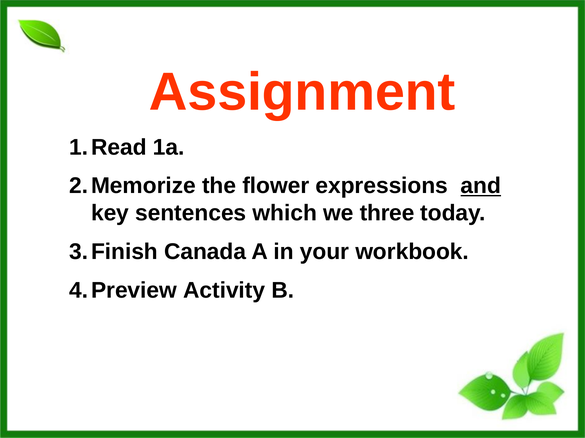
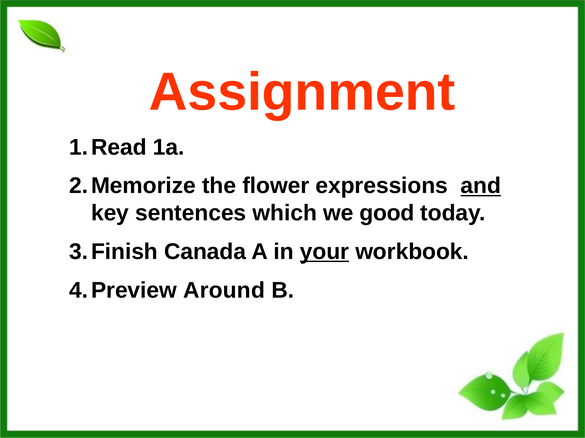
three: three -> good (387, 213)
your underline: none -> present (324, 252)
Activity: Activity -> Around (224, 291)
